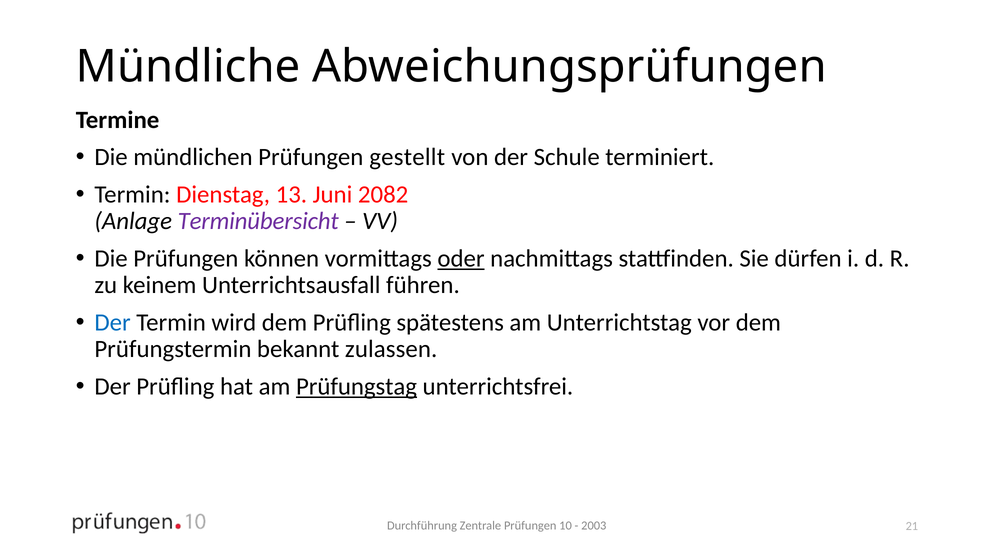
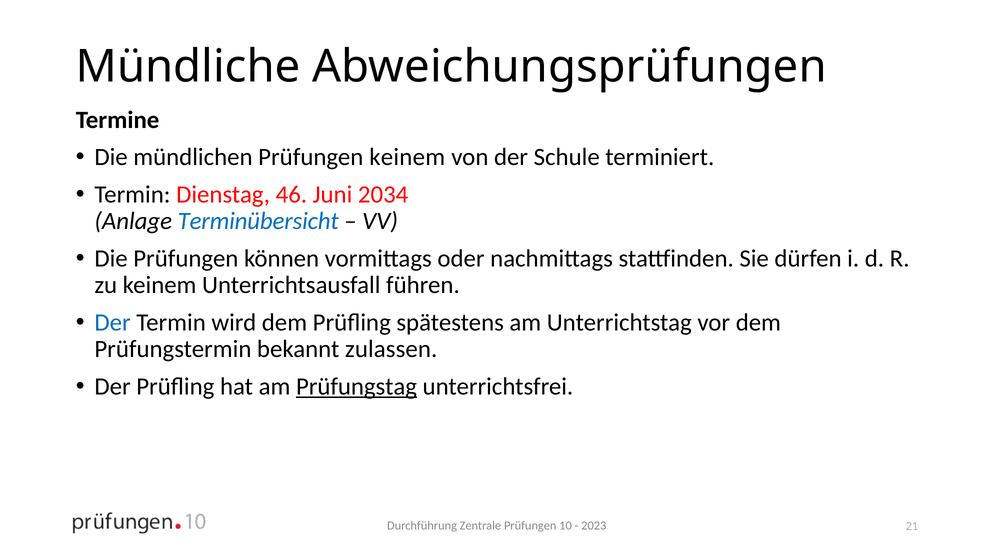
Prüfungen gestellt: gestellt -> keinem (407, 157)
13: 13 -> 46 (291, 194)
2082: 2082 -> 2034 (383, 194)
Terminübersicht colour: purple -> blue (258, 221)
oder underline: present -> none (461, 258)
2003: 2003 -> 2023 (594, 526)
